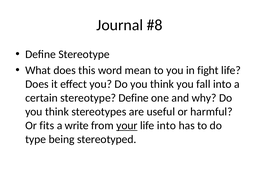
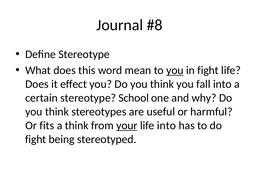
you underline: none -> present (175, 70)
stereotype Define: Define -> School (134, 98)
a write: write -> think (77, 126)
type: type -> fight (36, 140)
